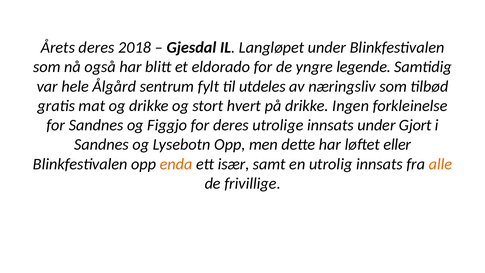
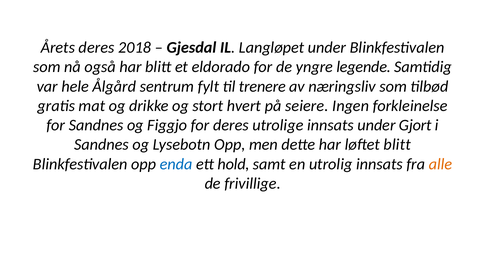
utdeles: utdeles -> trenere (262, 86)
på drikke: drikke -> seiere (307, 106)
løftet eller: eller -> blitt (397, 145)
enda colour: orange -> blue (176, 164)
især: især -> hold (234, 164)
